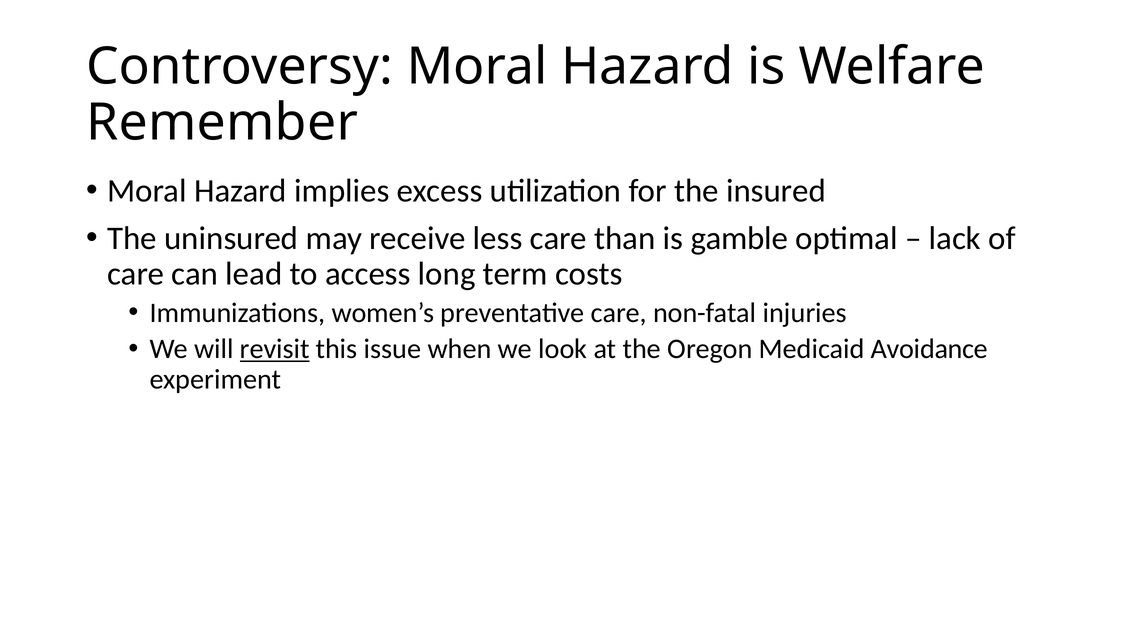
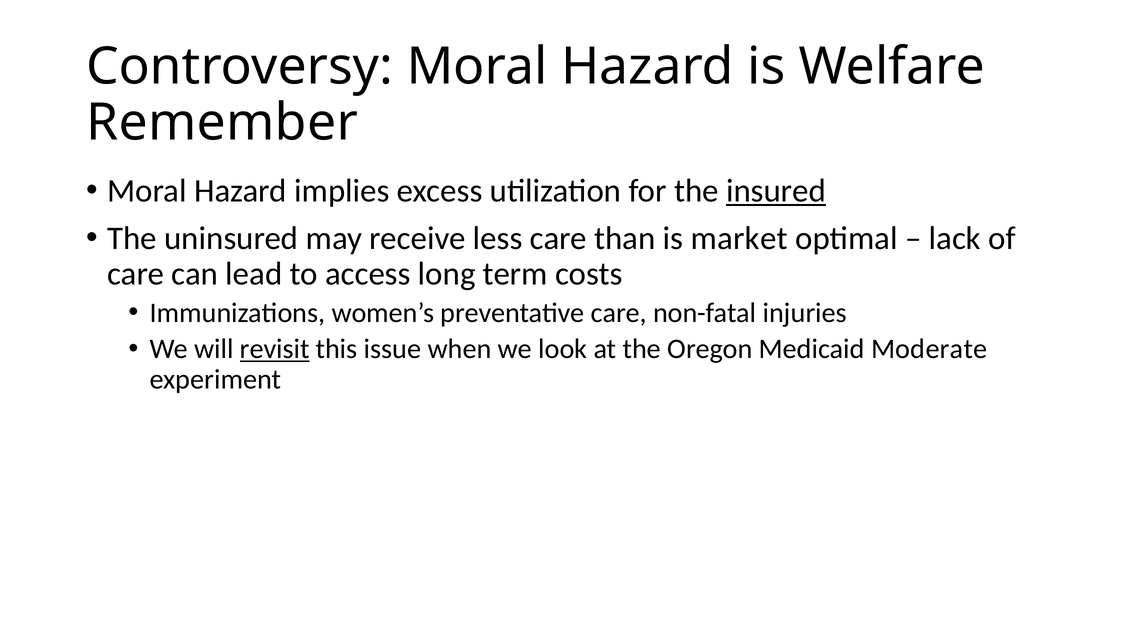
insured underline: none -> present (776, 191)
gamble: gamble -> market (739, 238)
Avoidance: Avoidance -> Moderate (929, 349)
